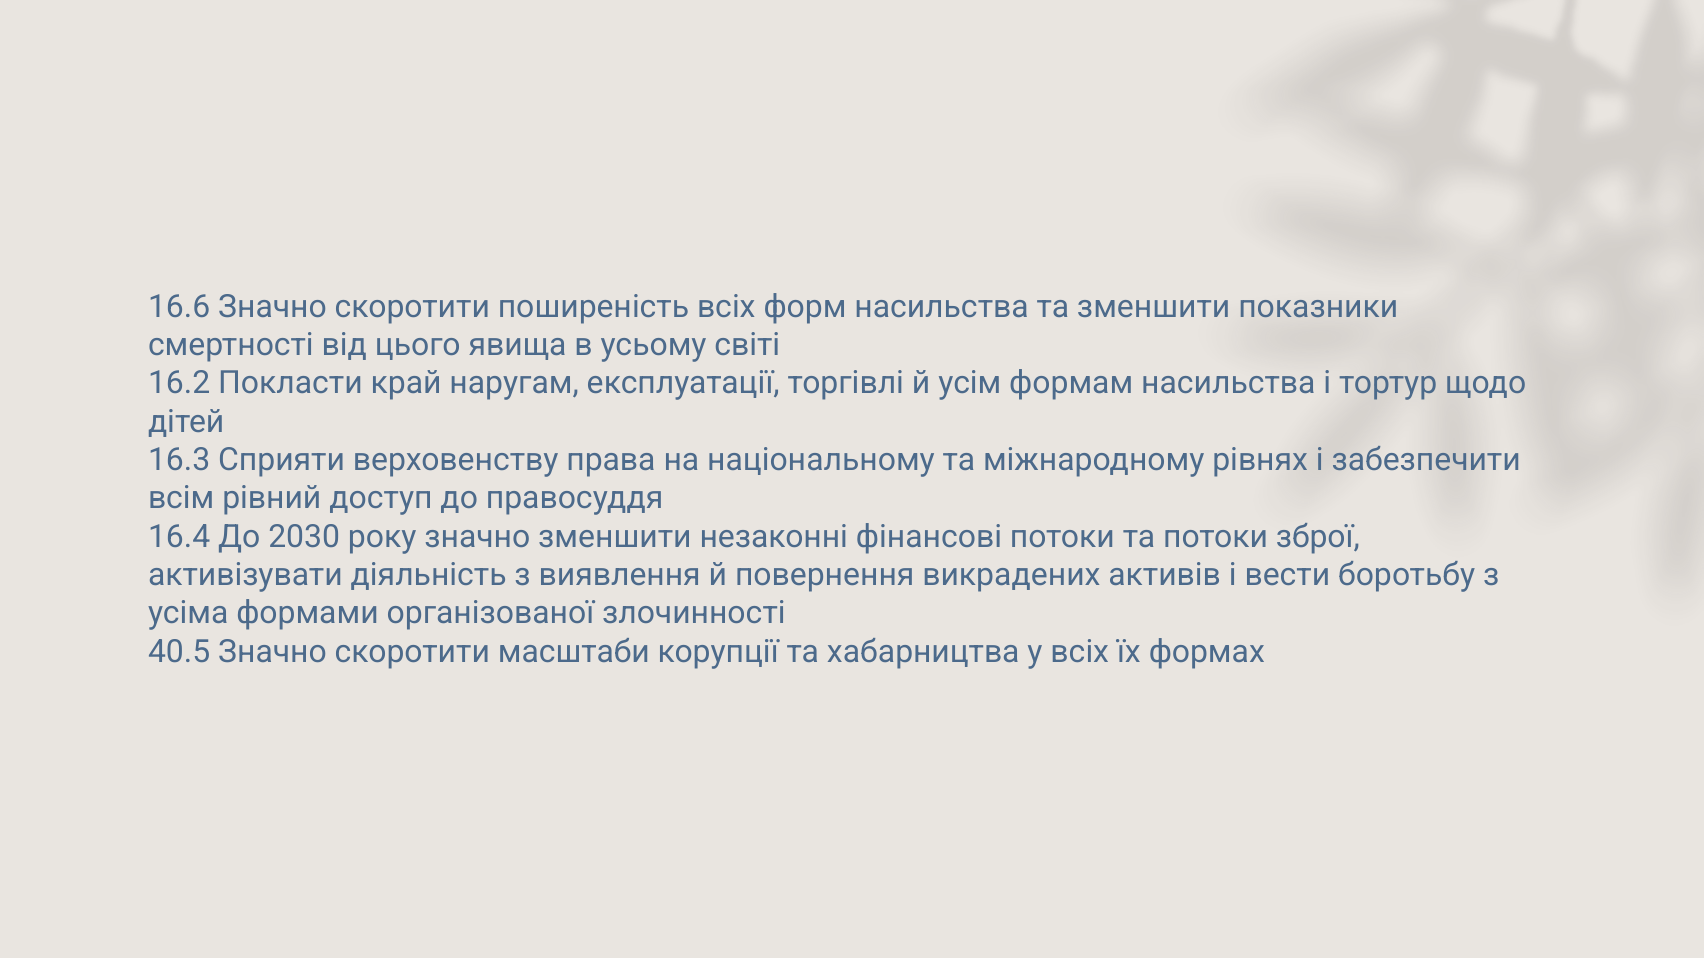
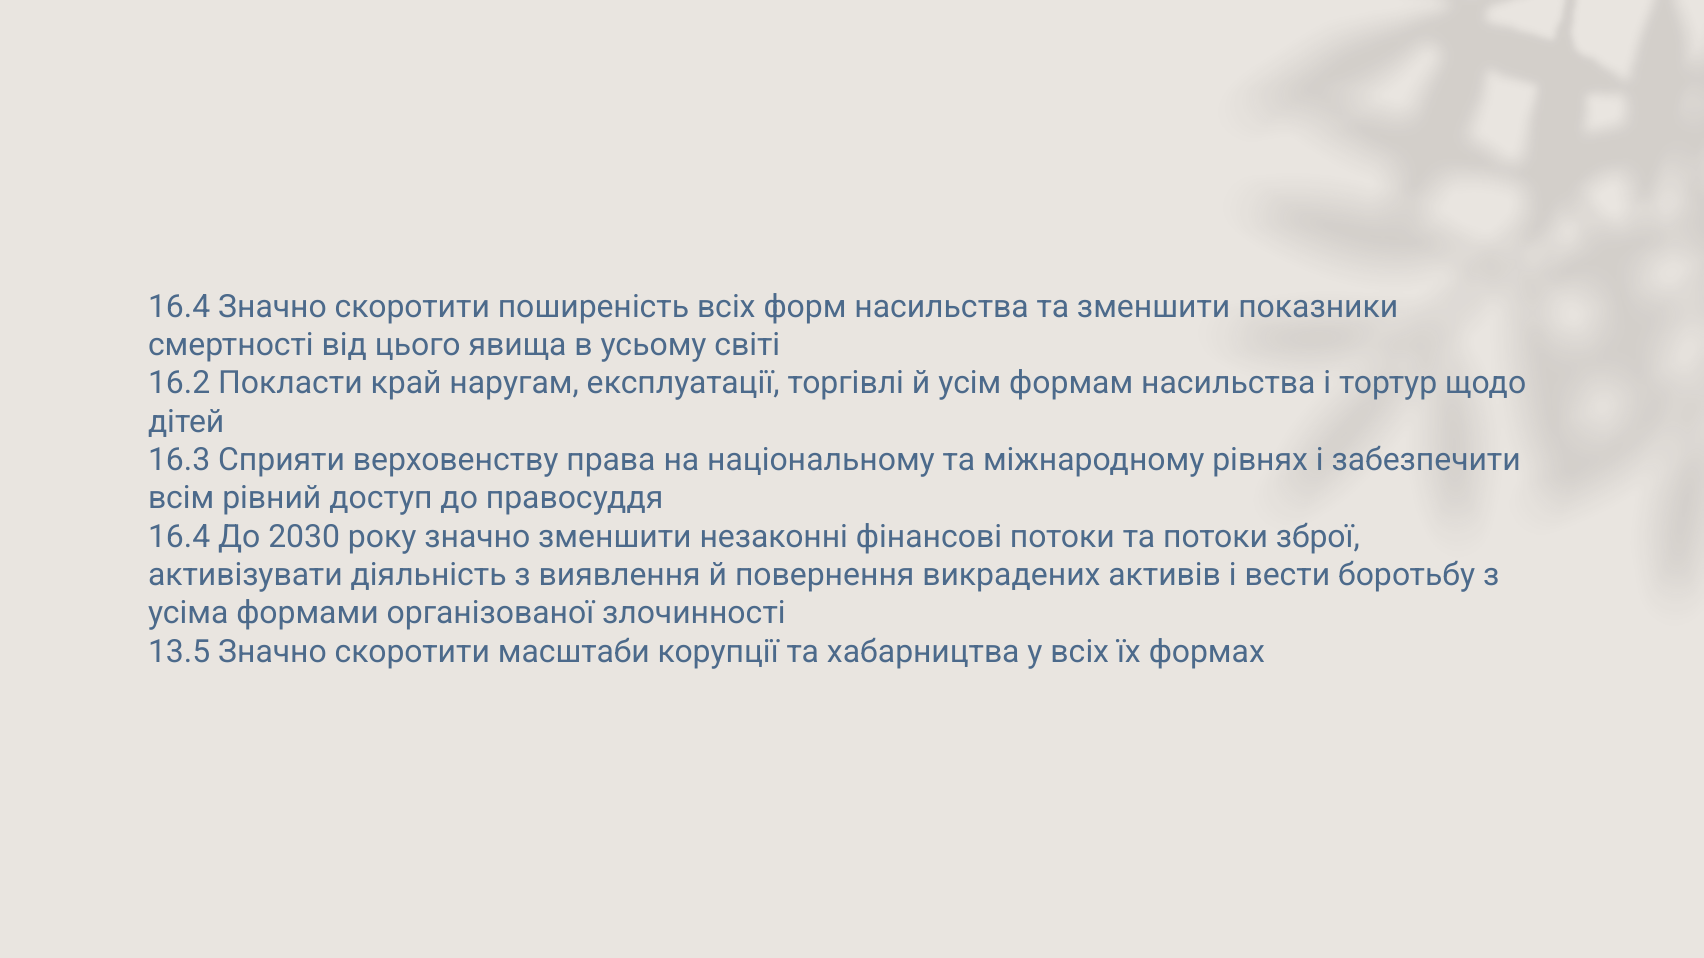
16.6: 16.6 -> 16.4 (179, 307)
40.5: 40.5 -> 13.5 (179, 652)
